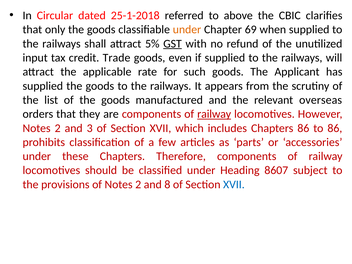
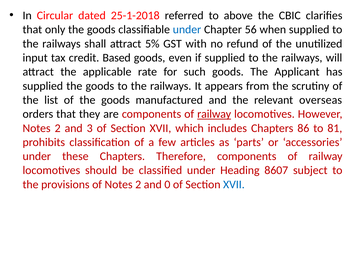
under colour: orange -> blue (187, 30)
69: 69 -> 56 (251, 30)
GST underline: present -> none (173, 44)
Trade: Trade -> Based (117, 58)
to 86: 86 -> 81 (335, 128)
8: 8 -> 0 (167, 184)
